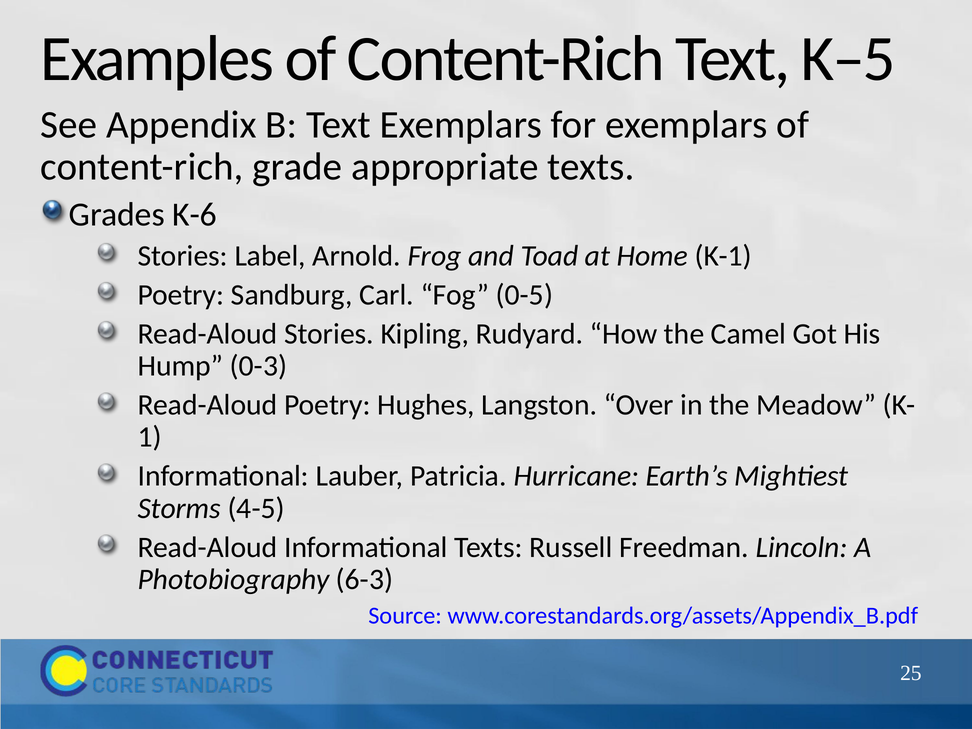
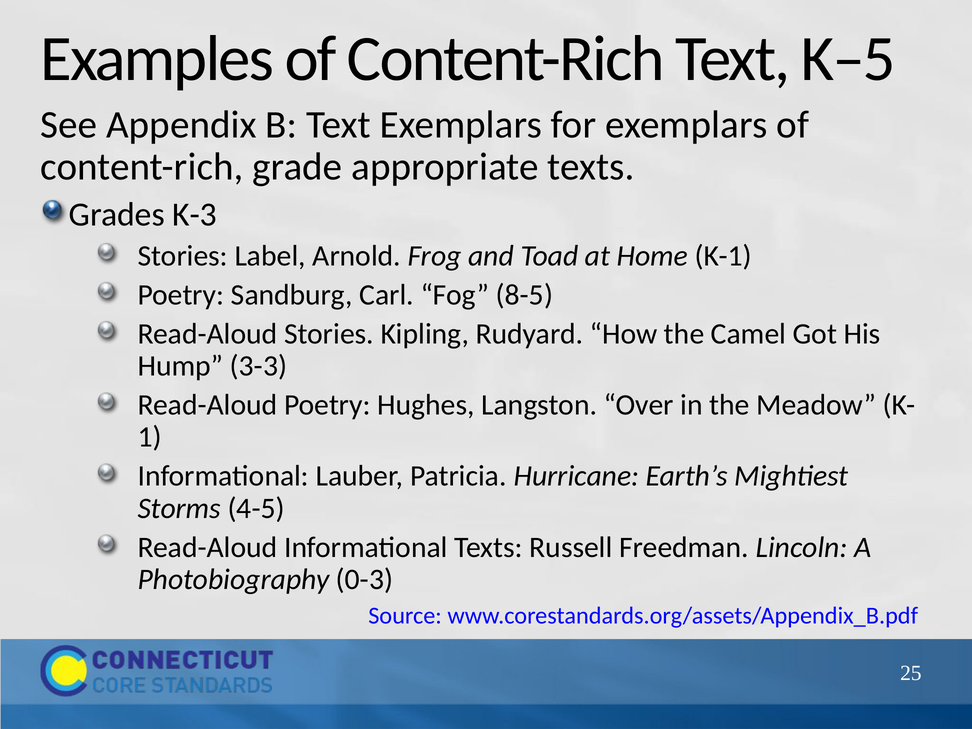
K-6: K-6 -> K-3 (195, 214)
0-5: 0-5 -> 8-5 (524, 295)
0-3: 0-3 -> 3-3 (258, 366)
6-3: 6-3 -> 0-3 (365, 579)
